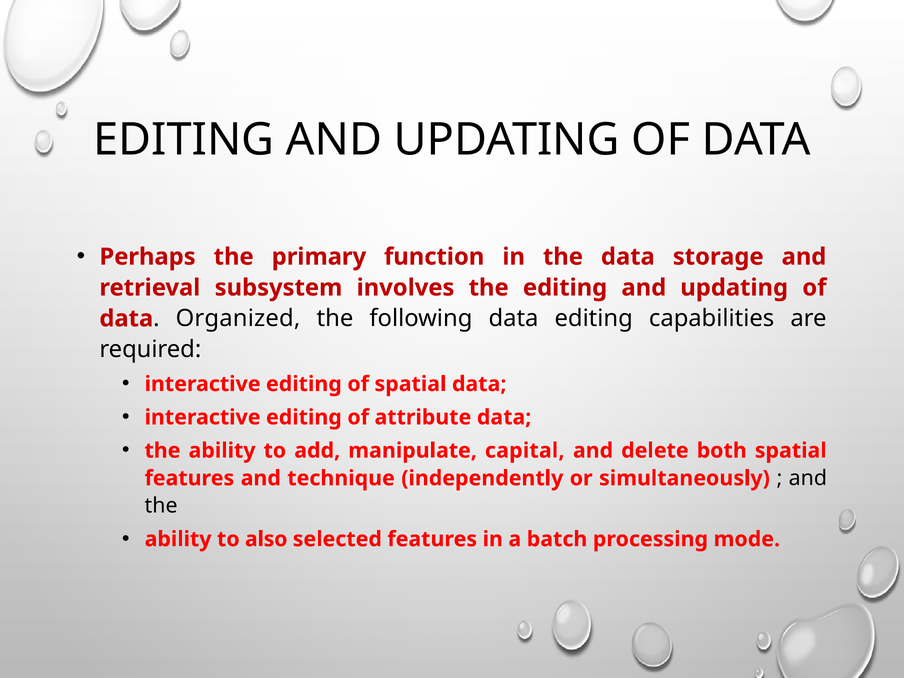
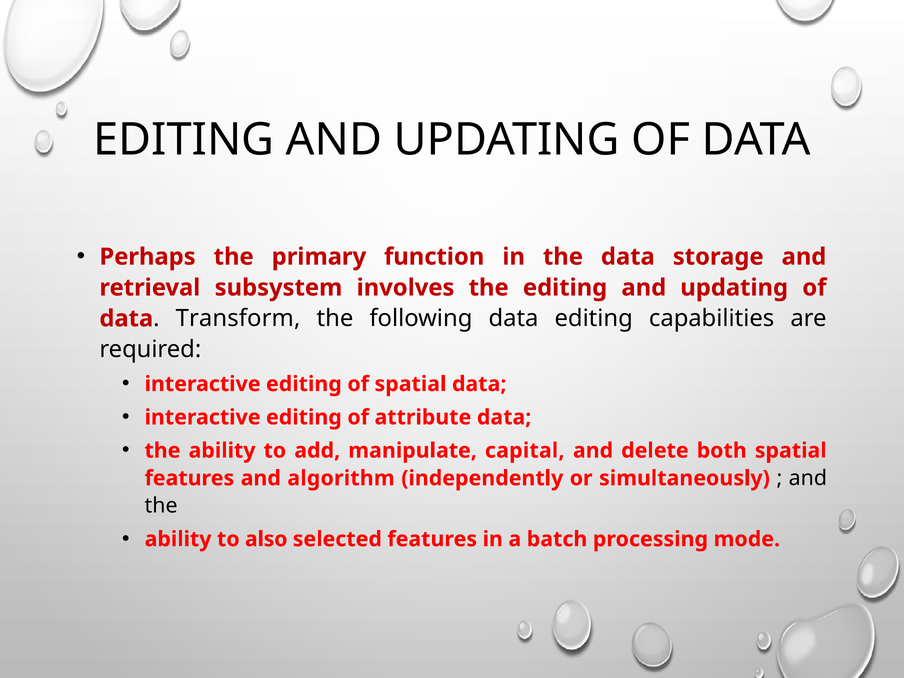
Organized: Organized -> Transform (238, 319)
technique: technique -> algorithm (341, 478)
